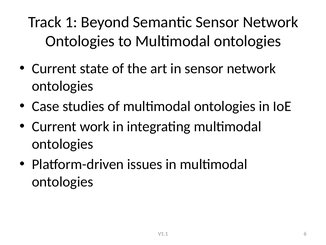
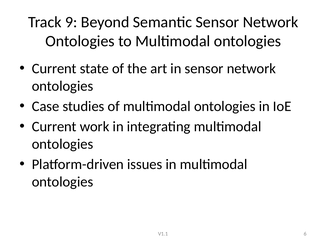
1: 1 -> 9 (71, 22)
